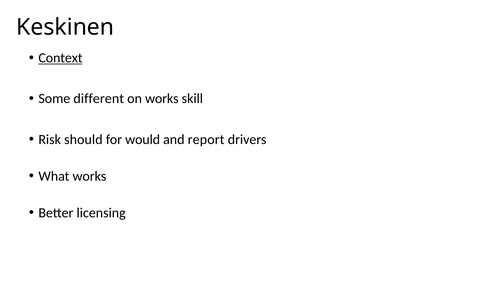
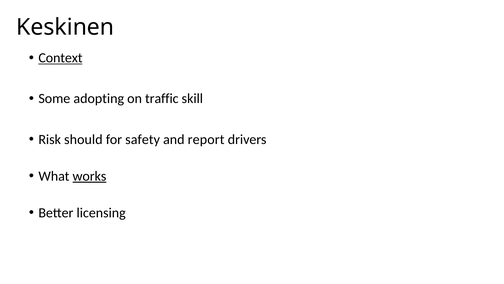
different: different -> adopting (99, 99)
on works: works -> traffic (162, 99)
would: would -> safety (143, 139)
works underline: none -> present (89, 176)
